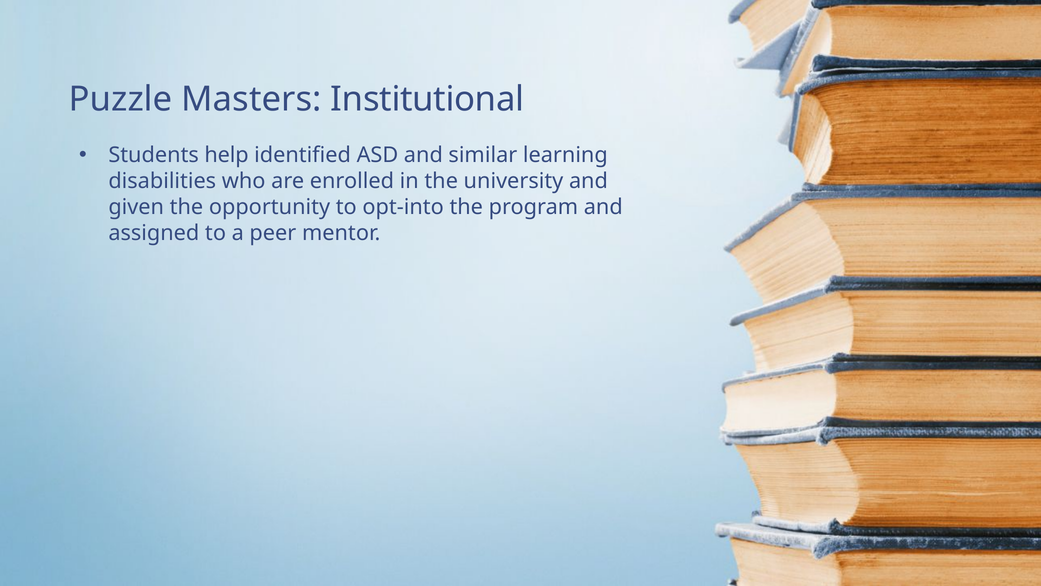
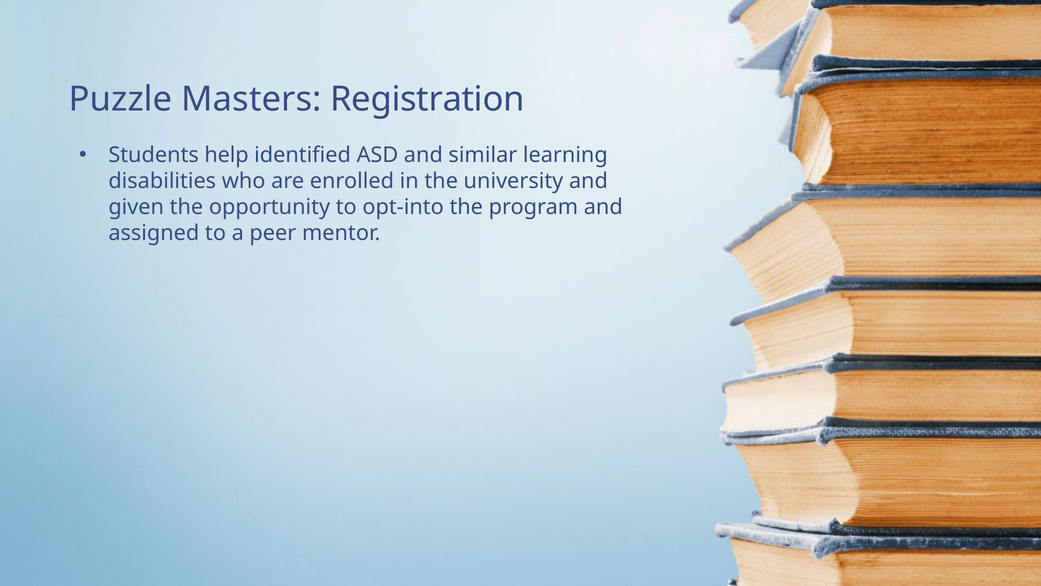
Institutional: Institutional -> Registration (427, 99)
